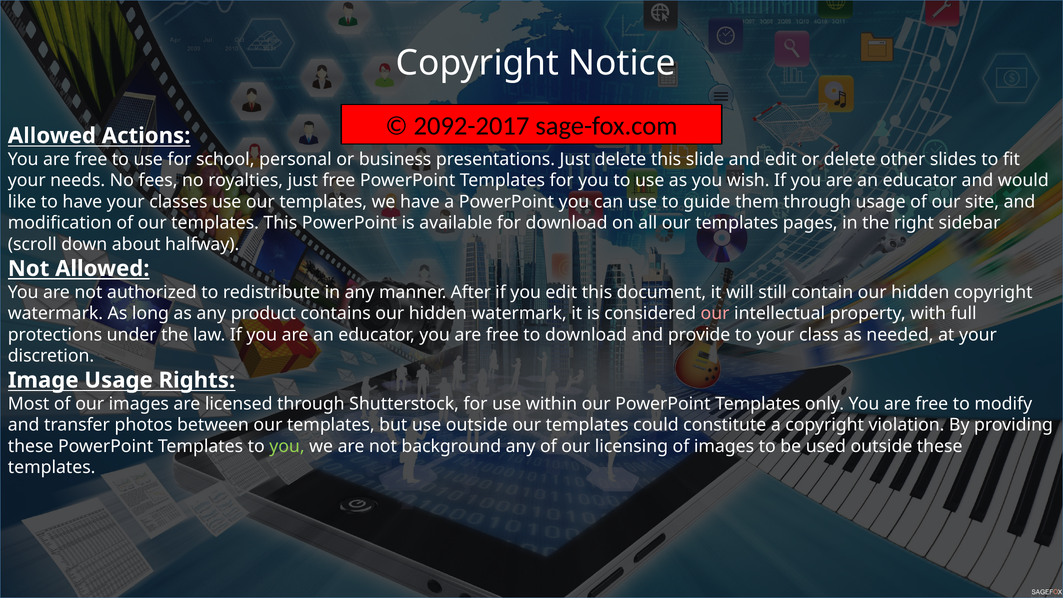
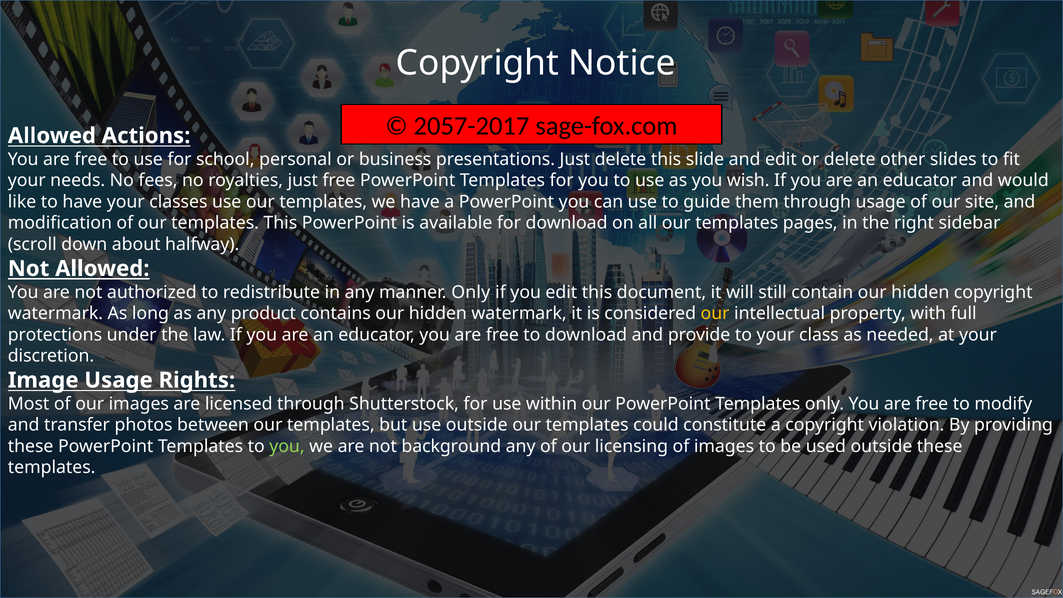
2092-2017: 2092-2017 -> 2057-2017 (471, 126)
manner After: After -> Only (471, 292)
our colour: pink -> yellow (715, 313)
